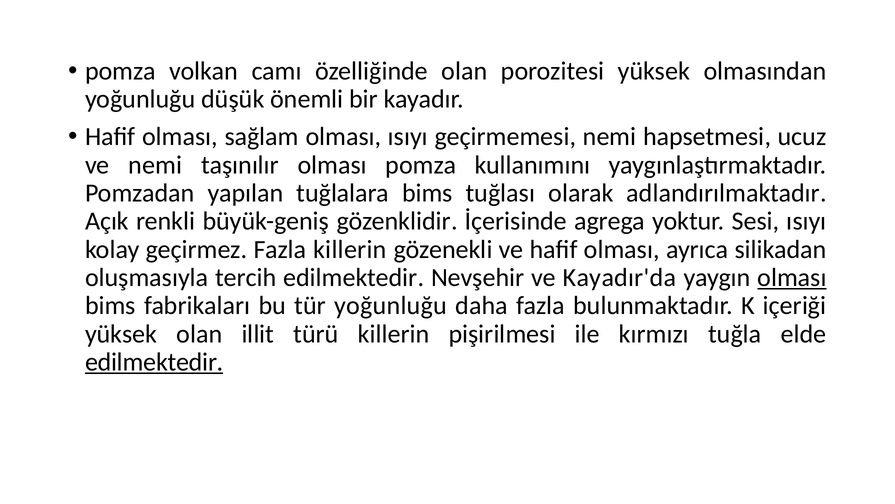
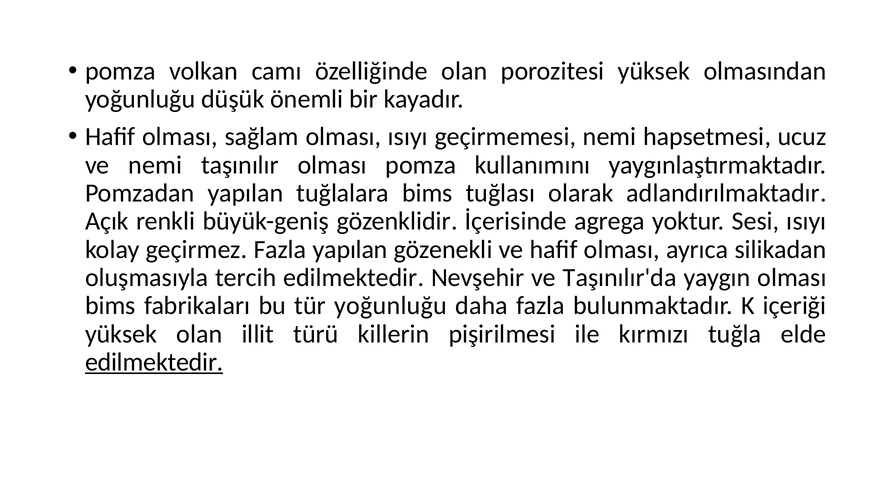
Fazla killerin: killerin -> yapılan (350, 249)
Kayadır'da: Kayadır'da -> Taşınılır'da (620, 277)
olması underline: present -> none (792, 277)
